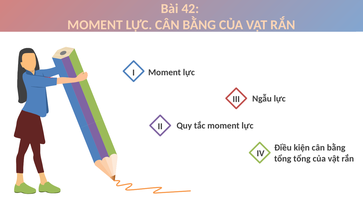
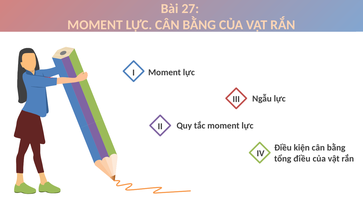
42: 42 -> 27 (190, 9)
tổng tổng: tổng -> điều (302, 159)
